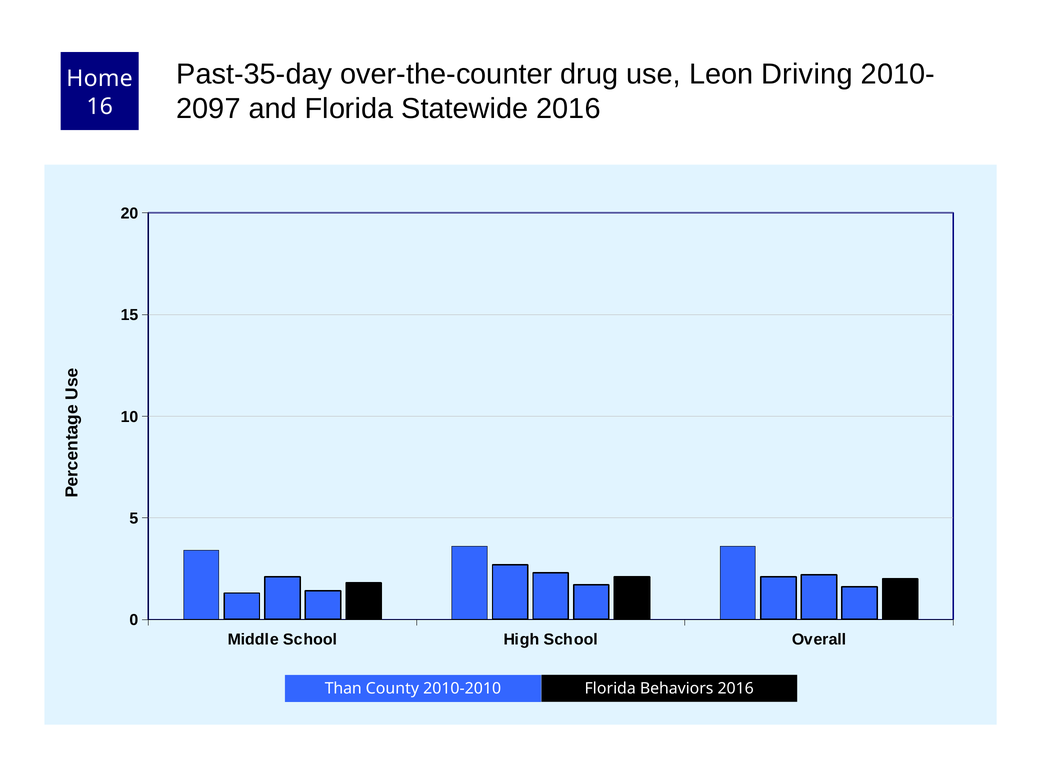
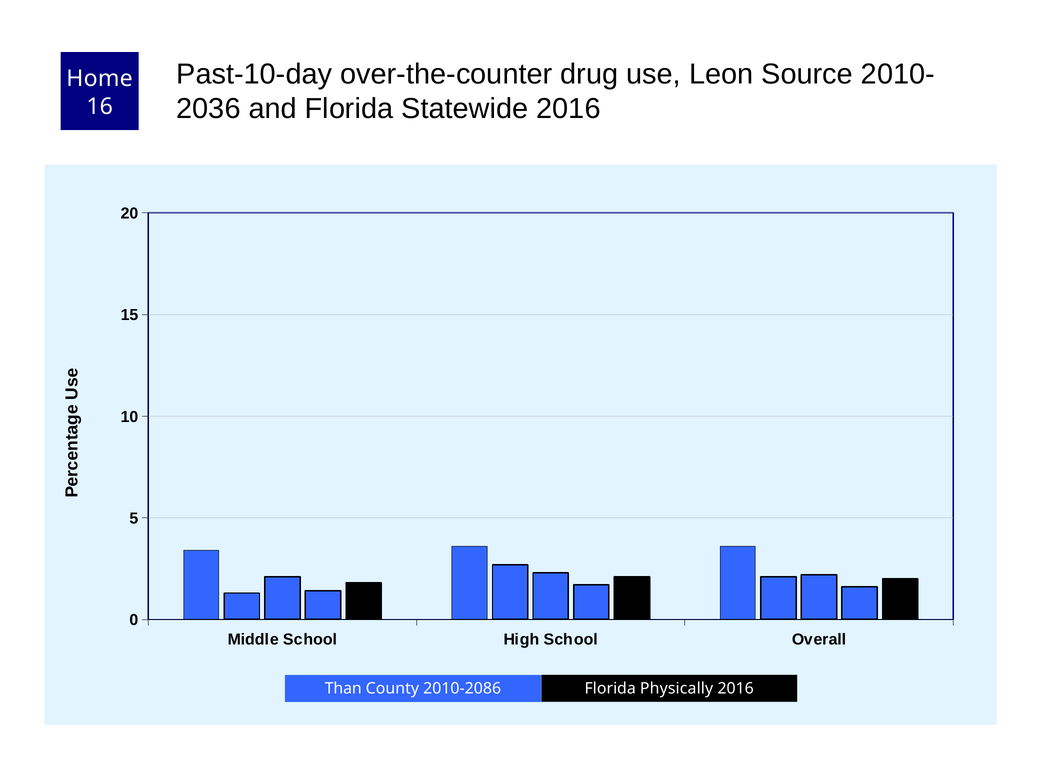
Past-35-day: Past-35-day -> Past-10-day (254, 74)
Driving: Driving -> Source (807, 74)
2097: 2097 -> 2036 (209, 109)
2010-2010: 2010-2010 -> 2010-2086 (462, 688)
Behaviors: Behaviors -> Physically (677, 688)
